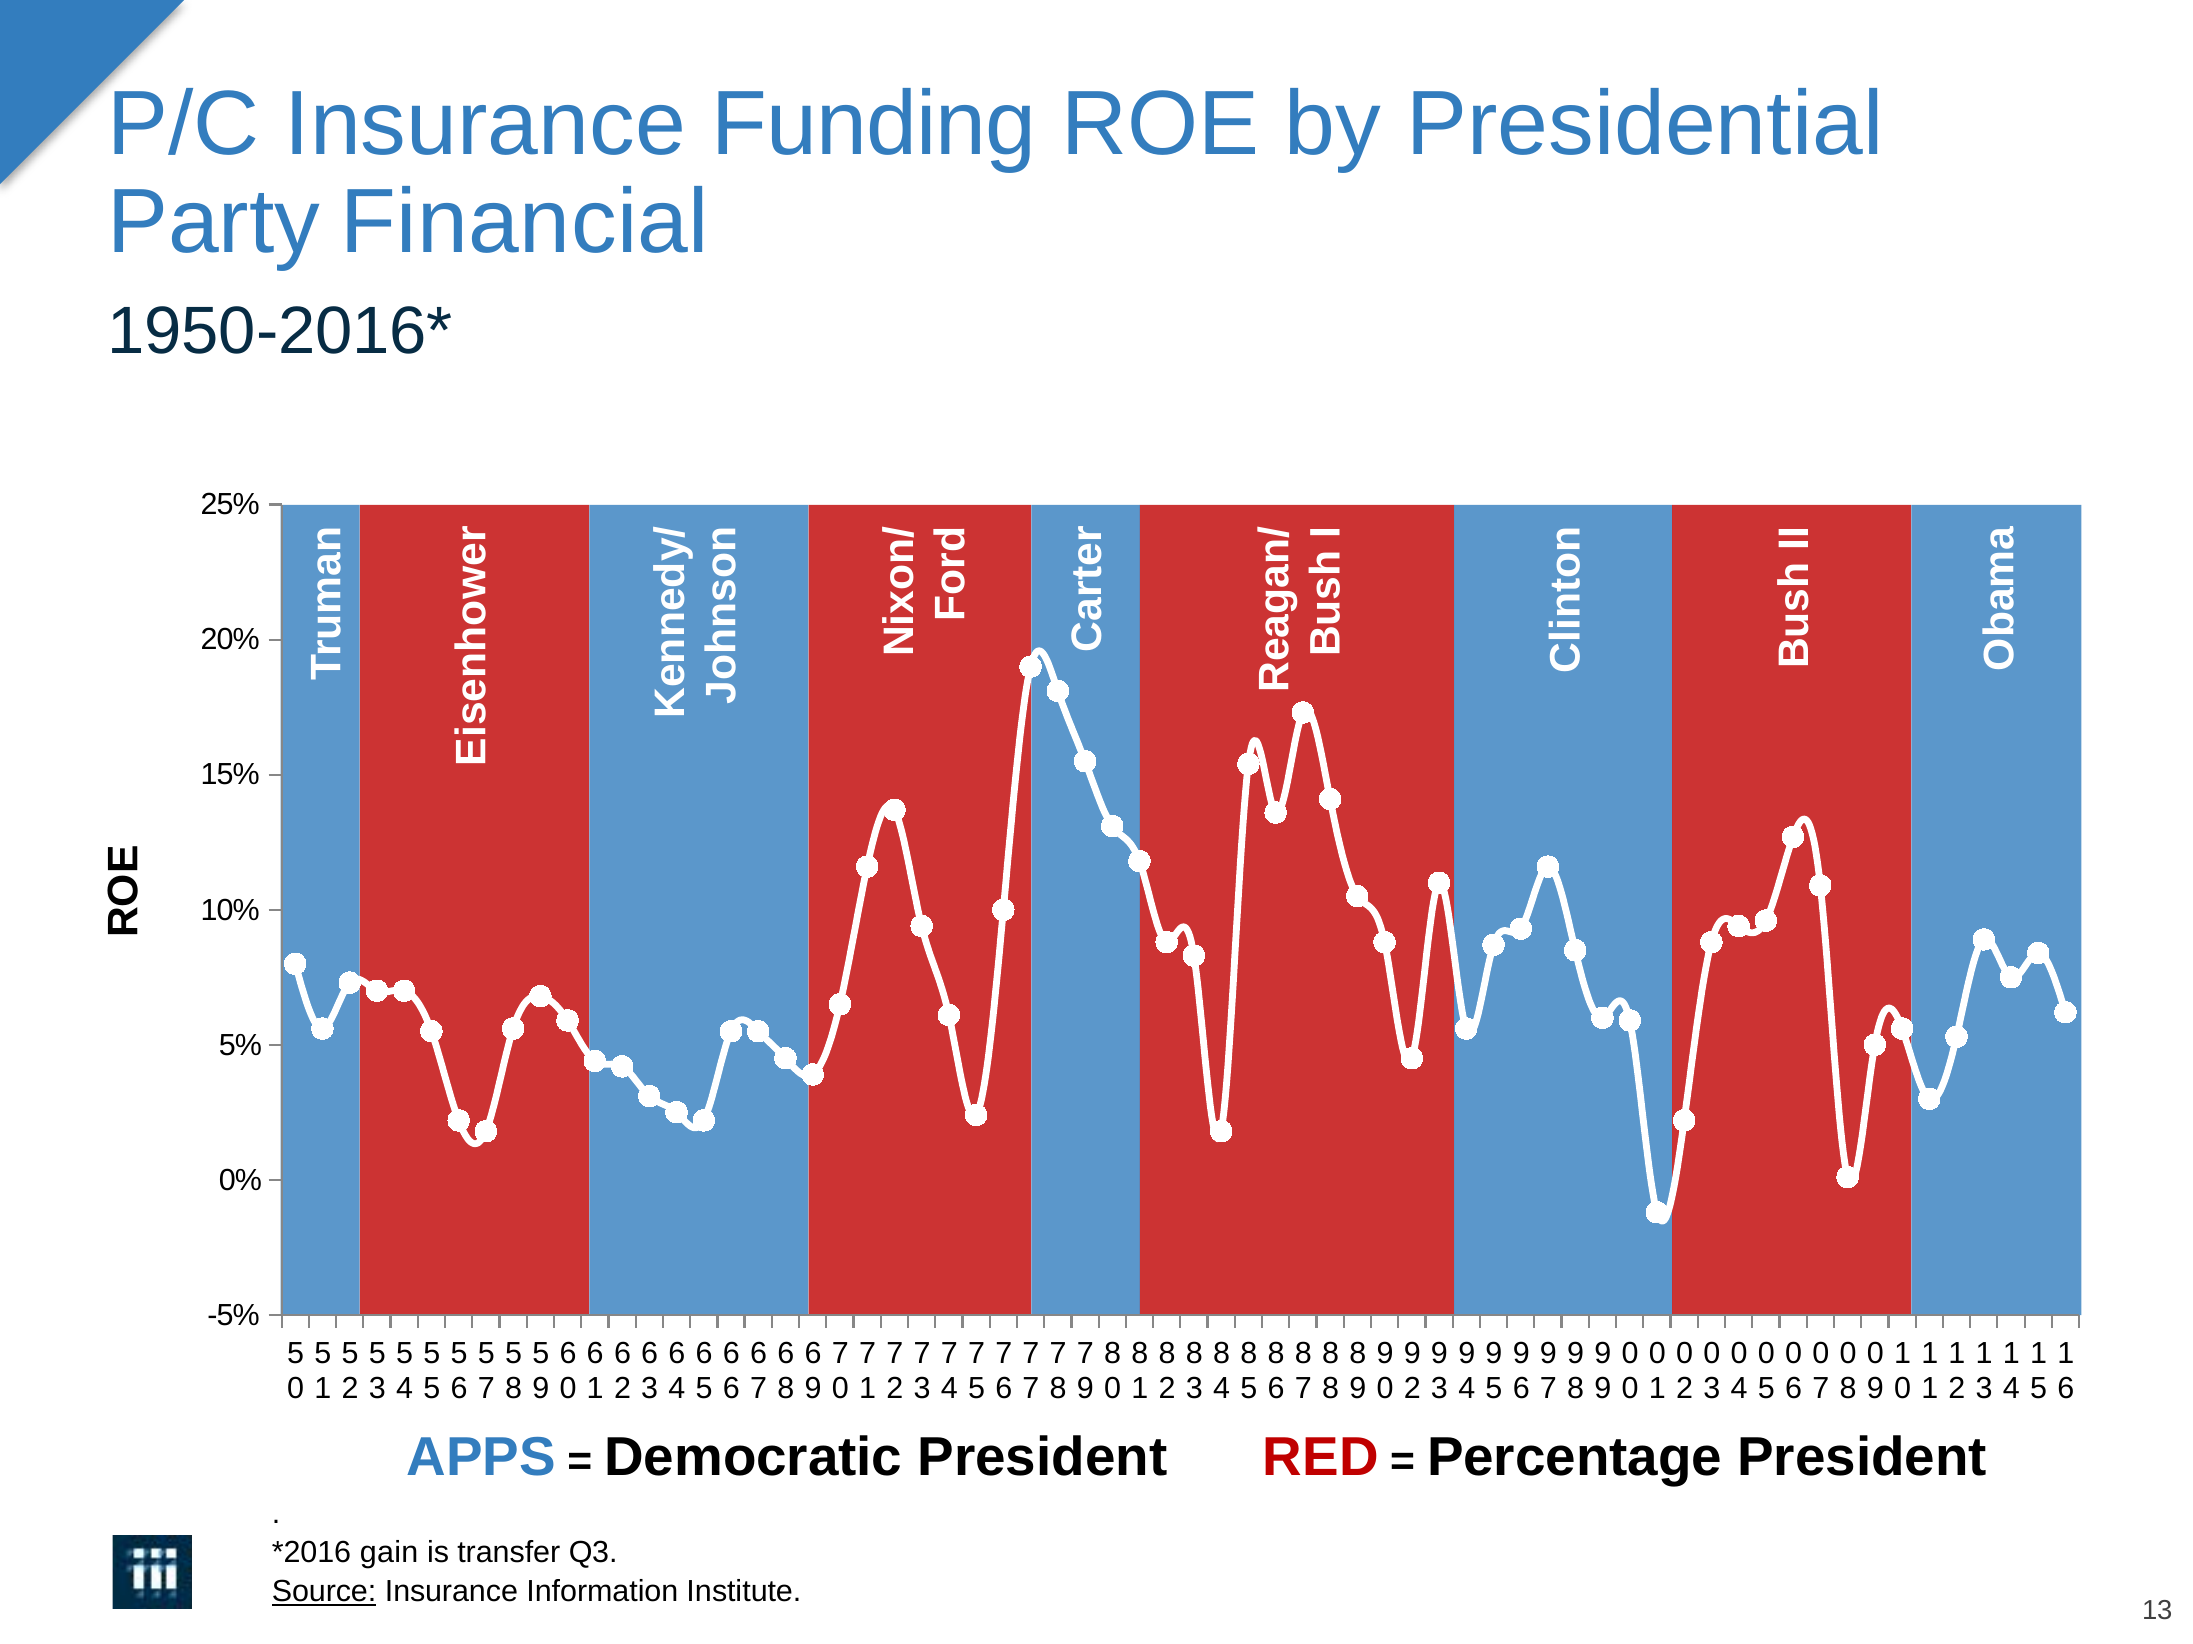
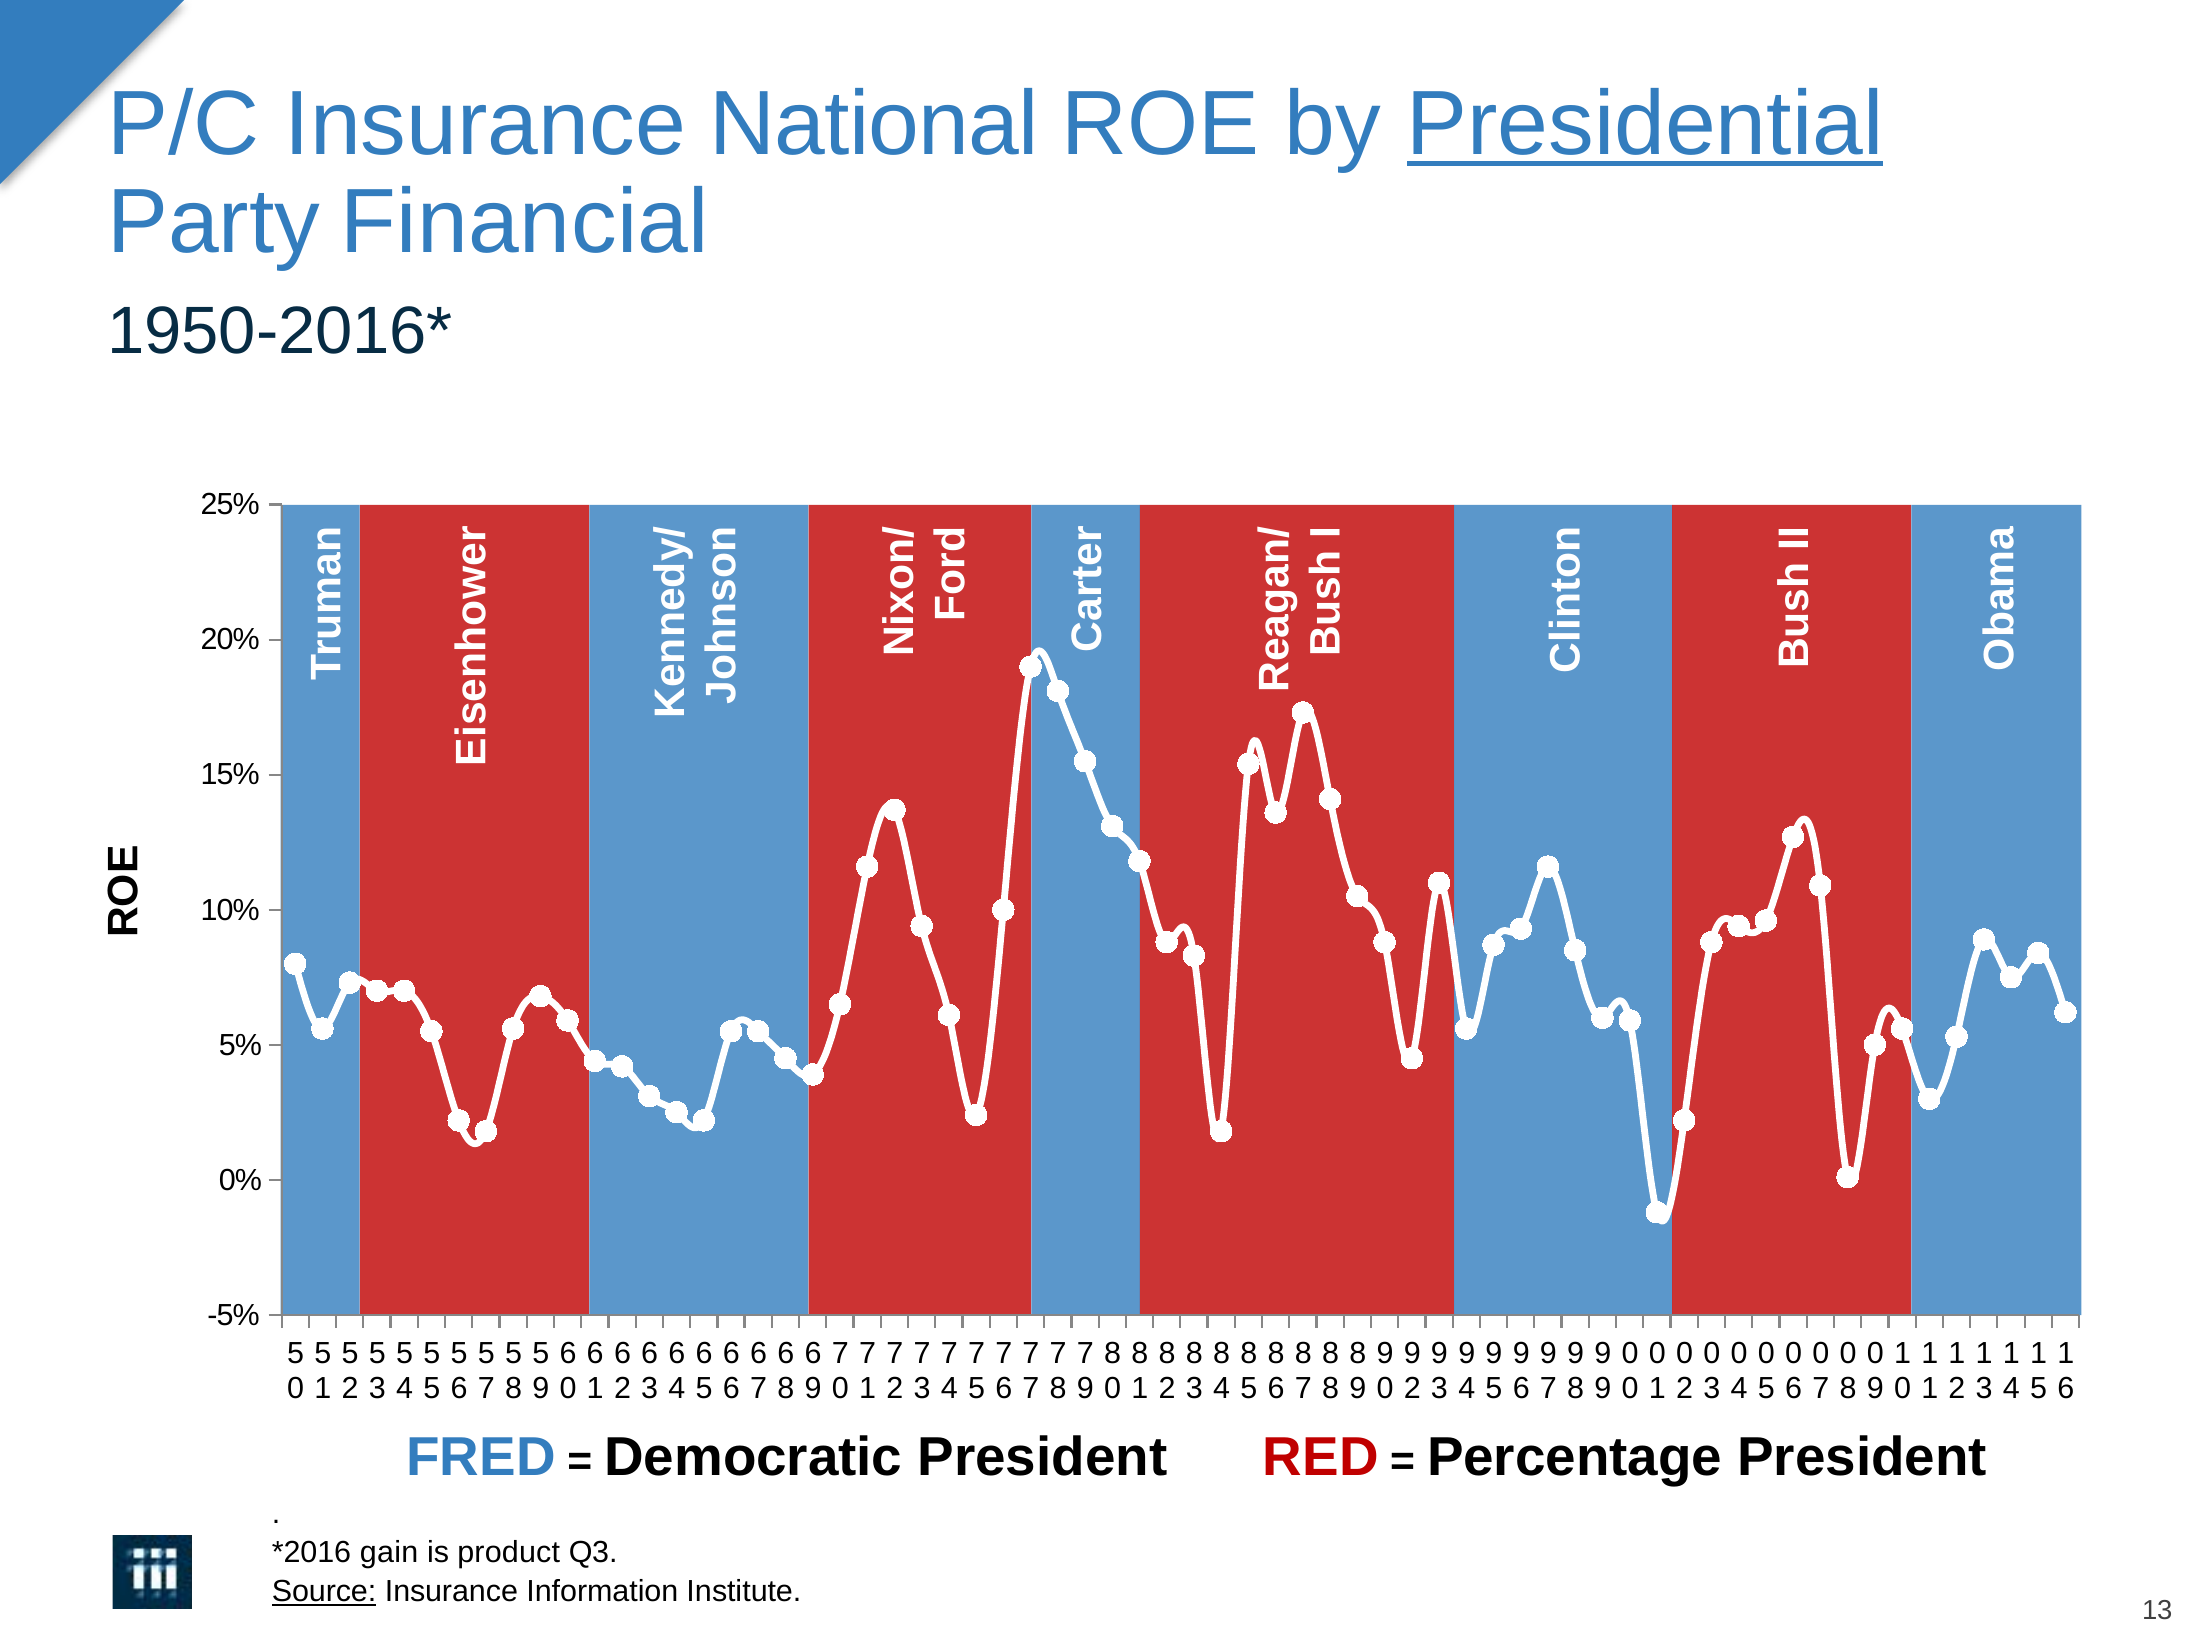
Funding: Funding -> National (874, 124)
Presidential underline: none -> present (1645, 124)
APPS: APPS -> FRED (481, 1458)
transfer: transfer -> product (509, 1553)
